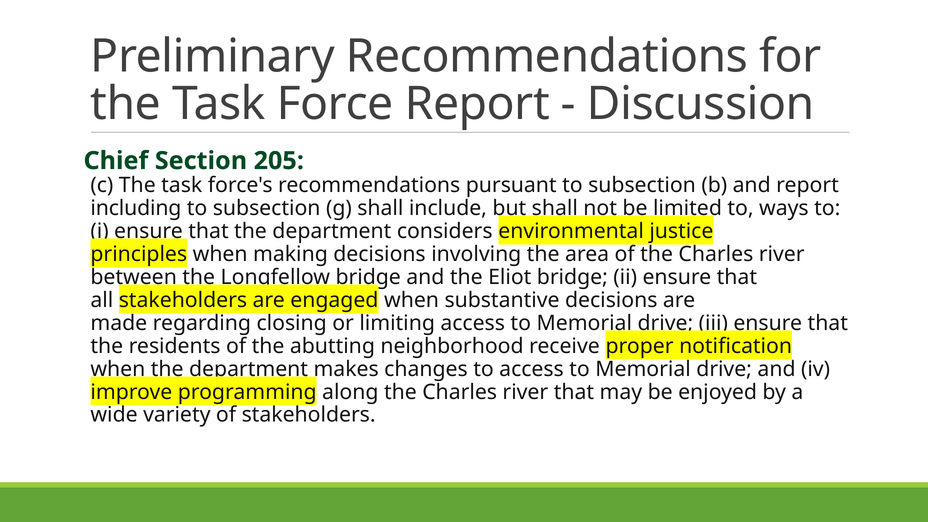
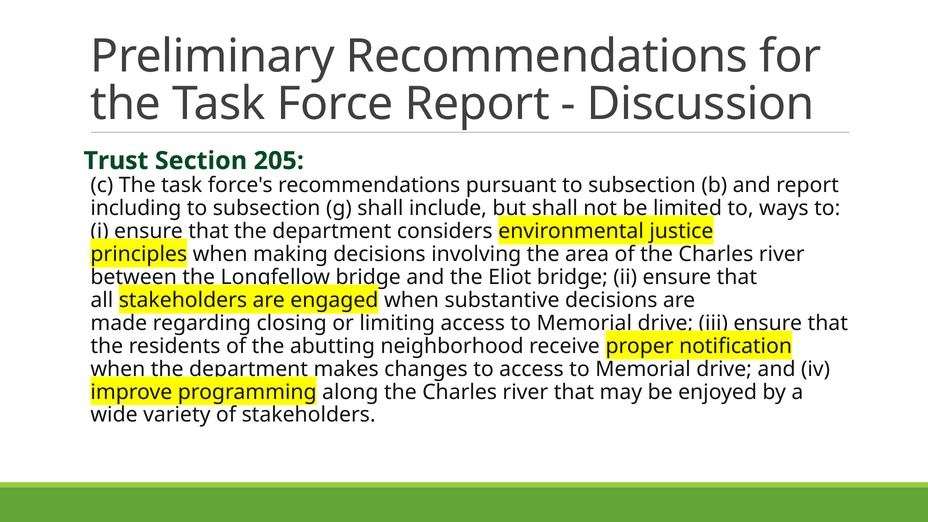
Chief: Chief -> Trust (116, 161)
